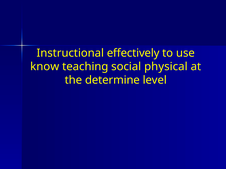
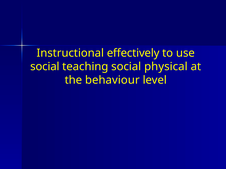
know: know -> social (45, 67)
determine: determine -> behaviour (112, 80)
